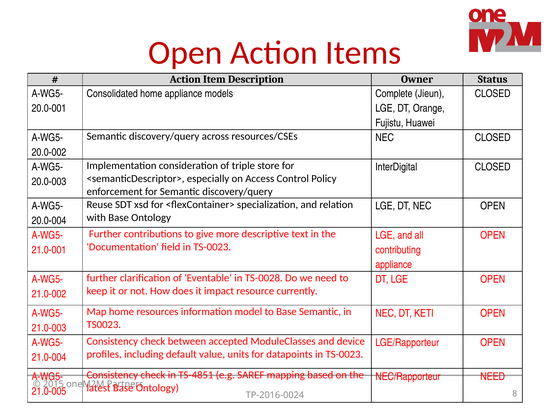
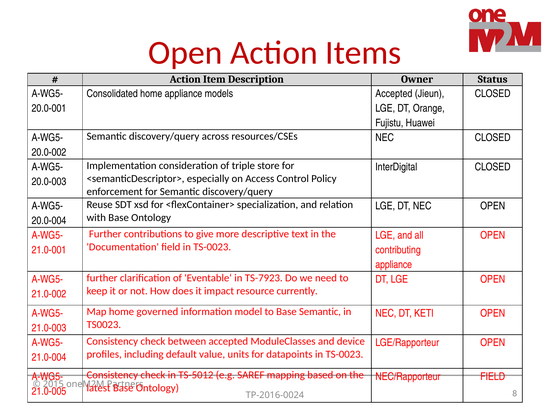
models Complete: Complete -> Accepted (394, 94)
TS-0028: TS-0028 -> TS-7923 (264, 278)
resources: resources -> governed (157, 312)
TS-4851: TS-4851 -> TS-5012 (196, 375)
NEC/Rapporteur NEED: NEED -> FIELD (493, 377)
